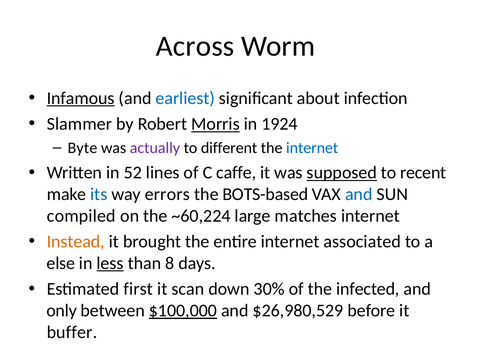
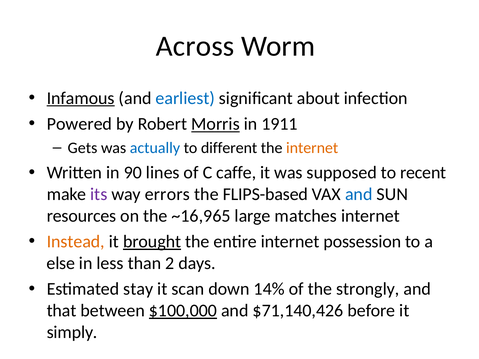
Slammer: Slammer -> Powered (79, 124)
1924: 1924 -> 1911 (280, 124)
Byte: Byte -> Gets (83, 148)
actually colour: purple -> blue (155, 148)
internet colour: blue -> orange (312, 148)
52: 52 -> 90 (133, 173)
supposed underline: present -> none (342, 173)
its colour: blue -> purple (99, 194)
BOTS-based: BOTS-based -> FLIPS-based (265, 194)
compiled: compiled -> resources (82, 216)
~60,224: ~60,224 -> ~16,965 (201, 216)
brought underline: none -> present (152, 242)
associated: associated -> possession (362, 242)
less underline: present -> none (110, 263)
8: 8 -> 2 (170, 263)
first: first -> stay (138, 289)
30%: 30% -> 14% (269, 289)
infected: infected -> strongly (368, 289)
only: only -> that (62, 311)
$26,980,529: $26,980,529 -> $71,140,426 (298, 311)
buffer: buffer -> simply (72, 332)
